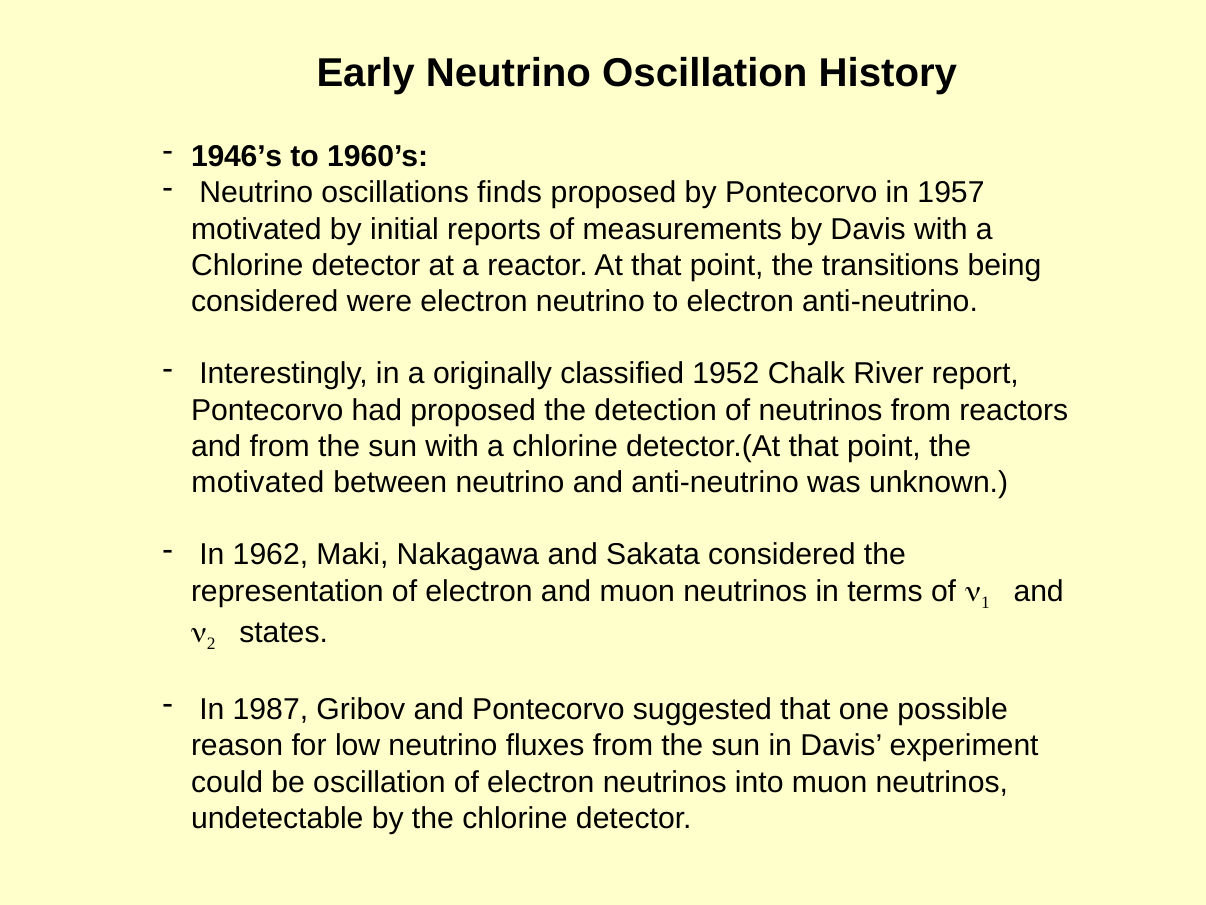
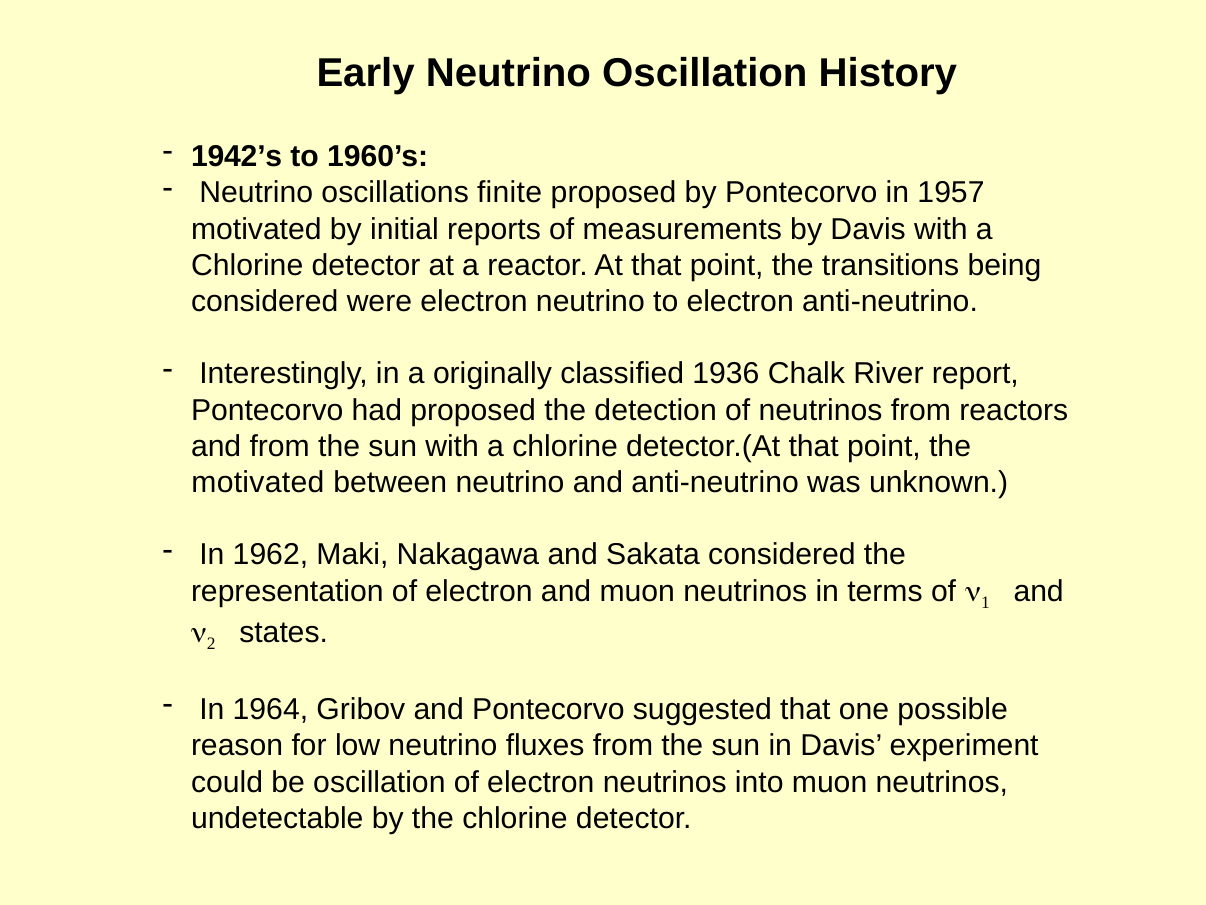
1946’s: 1946’s -> 1942’s (237, 157)
finds: finds -> finite (510, 193)
1952: 1952 -> 1936 (726, 374)
1987: 1987 -> 1964 (270, 709)
